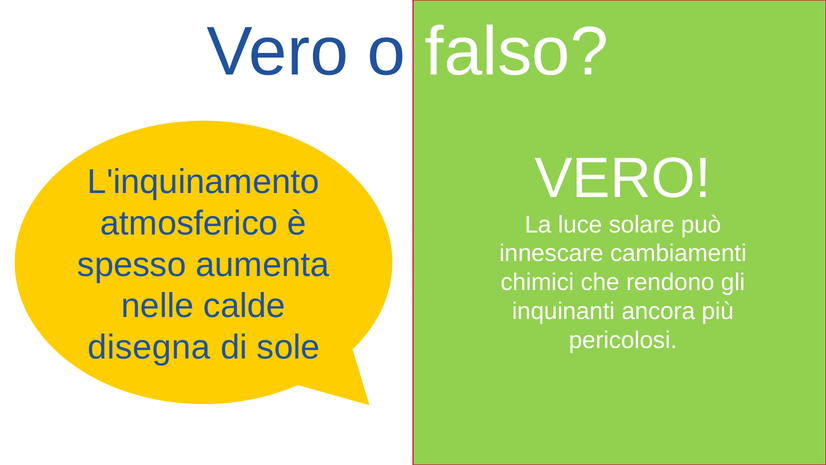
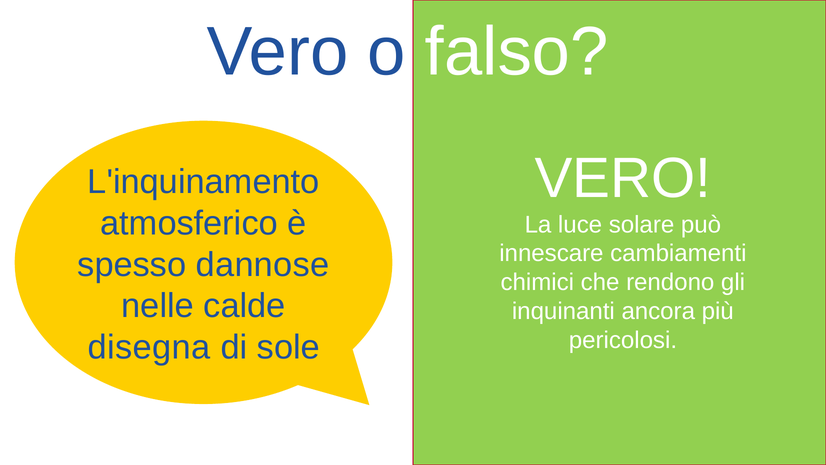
aumenta: aumenta -> dannose (263, 265)
